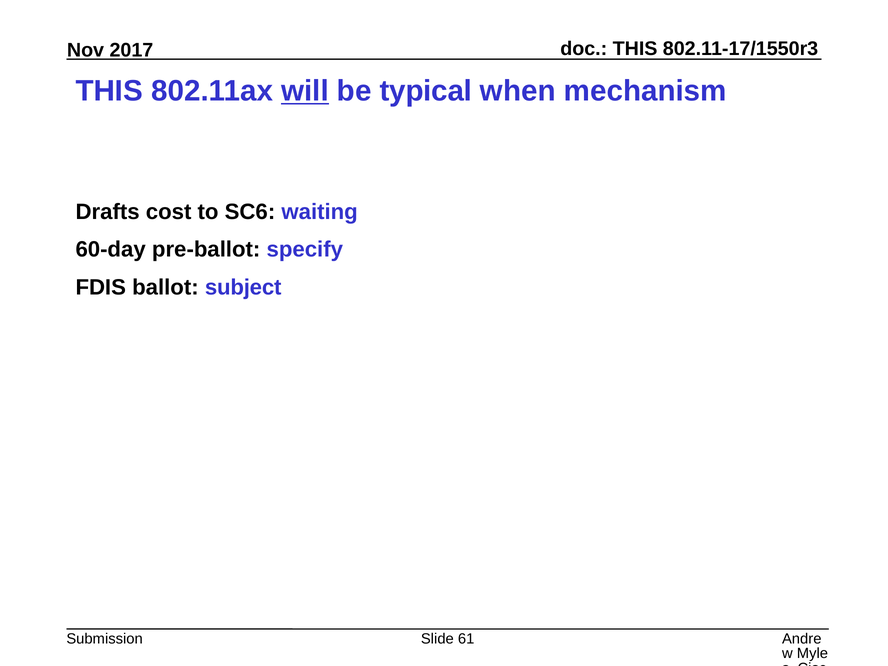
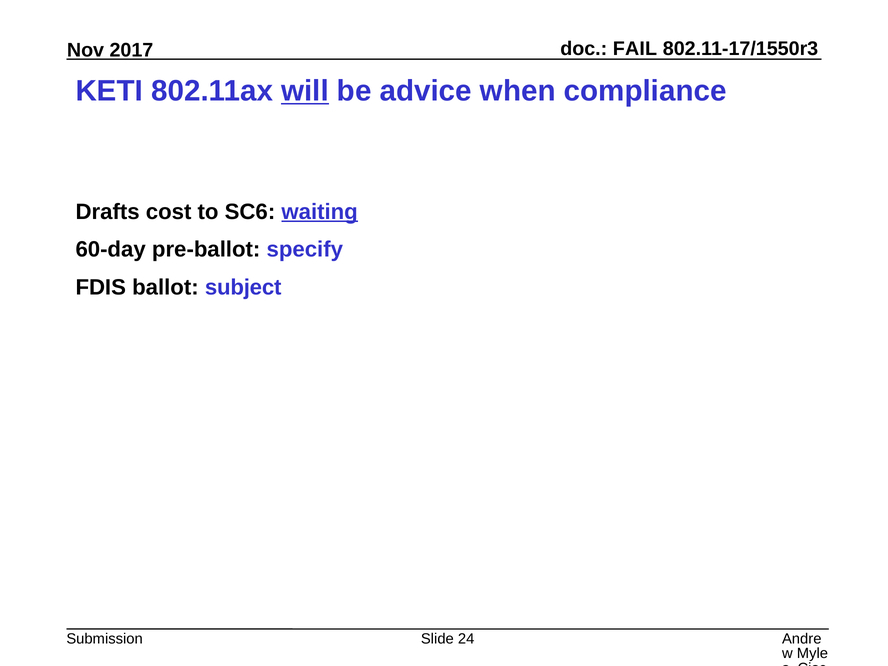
THIS: THIS -> FAIL (635, 49)
THIS: THIS -> KETI (109, 91)
typical: typical -> advice (426, 91)
mechanism: mechanism -> compliance (645, 91)
waiting underline: none -> present (320, 212)
61: 61 -> 24 (466, 639)
